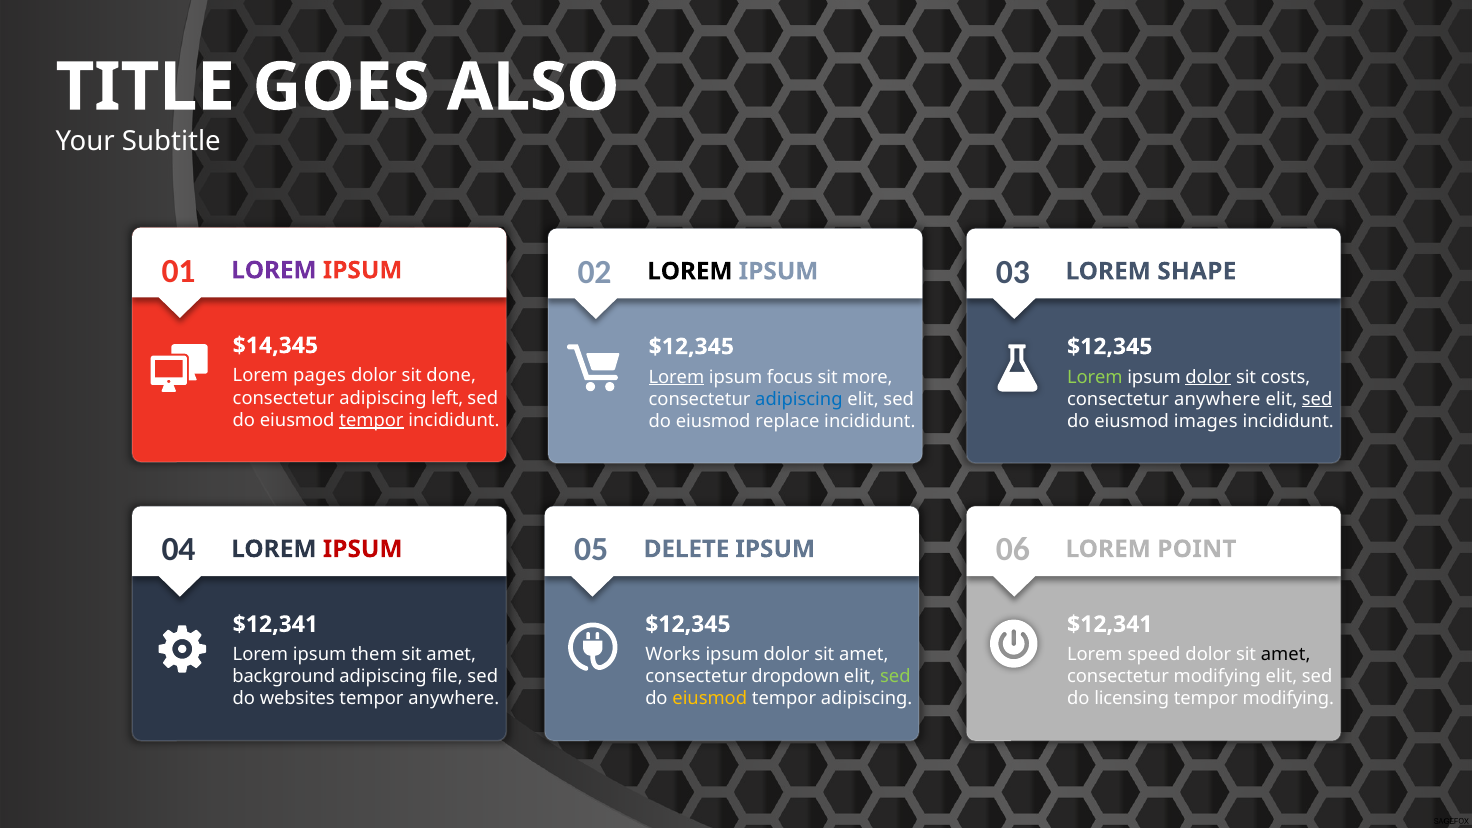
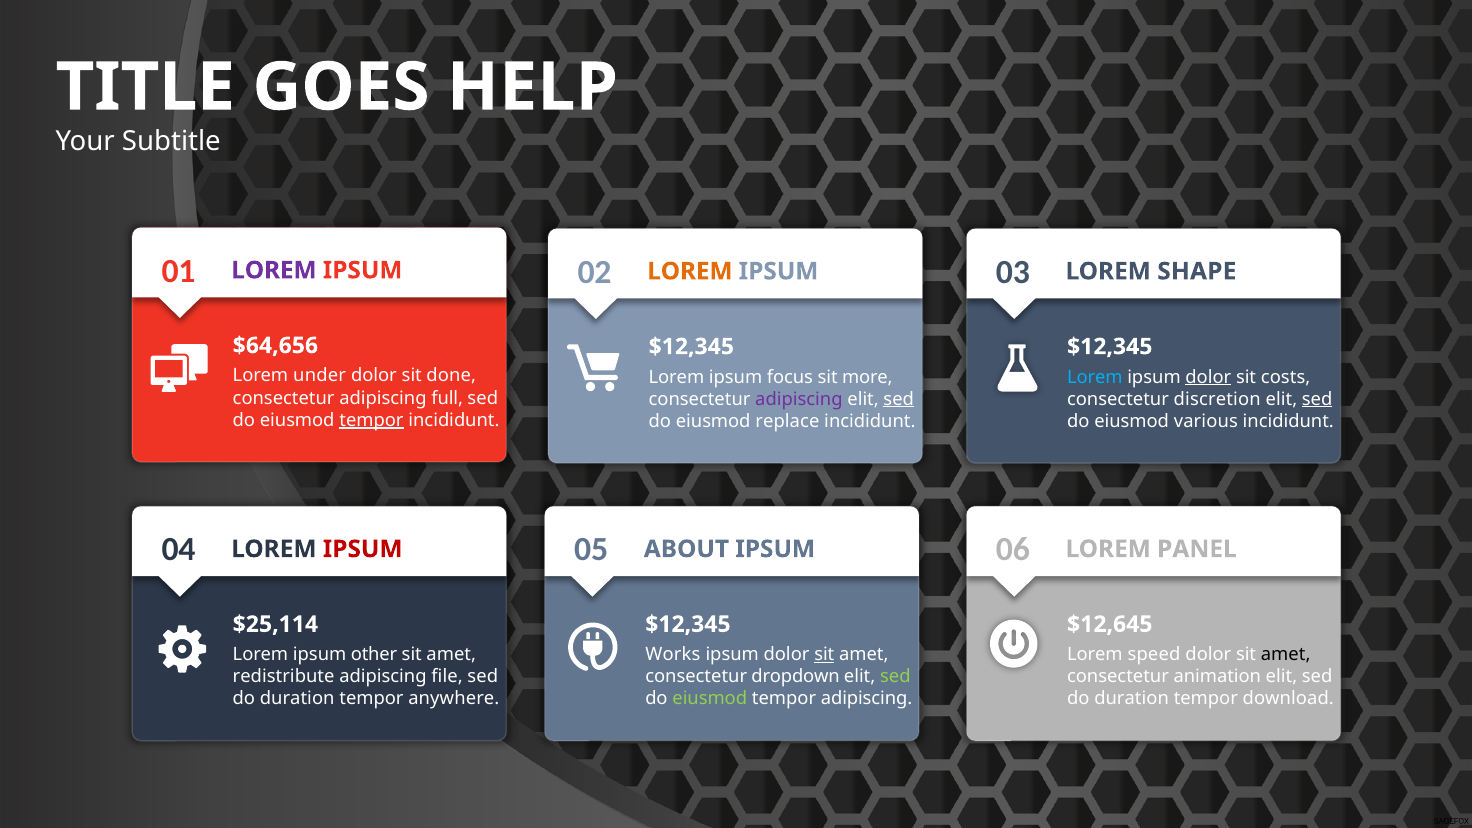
ALSO: ALSO -> HELP (532, 87)
LOREM colour: black -> orange (690, 271)
$14,345: $14,345 -> $64,656 (275, 346)
pages: pages -> under (320, 376)
Lorem underline: present -> none (676, 377)
Lorem colour: light green -> light blue (1095, 377)
left: left -> full (447, 398)
adipiscing colour: blue -> purple (799, 399)
sed underline: none -> present (899, 399)
consectetur anywhere: anywhere -> discretion (1217, 399)
images: images -> various (1206, 421)
DELETE: DELETE -> ABOUT (686, 549)
POINT: POINT -> PANEL (1197, 549)
$12,341: $12,341 -> $25,114 (275, 624)
$12,341: $12,341 -> $12,645 (1110, 624)
them: them -> other (374, 655)
sit underline: none -> present (824, 655)
background: background -> redistribute (284, 677)
consectetur modifying: modifying -> animation (1217, 677)
websites: websites -> duration (297, 699)
eiusmod colour: yellow -> light green (710, 699)
licensing: licensing -> duration (1132, 699)
tempor modifying: modifying -> download (1288, 699)
